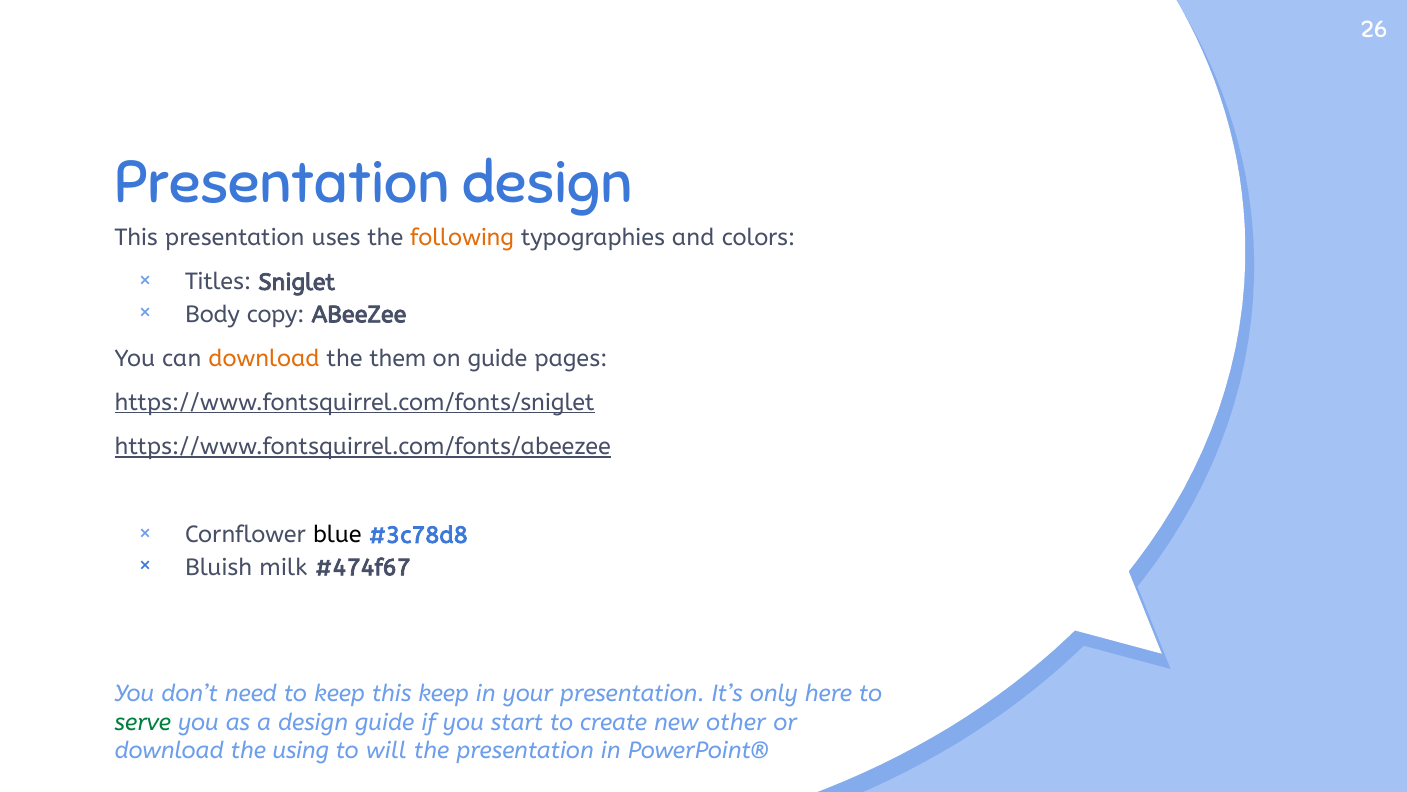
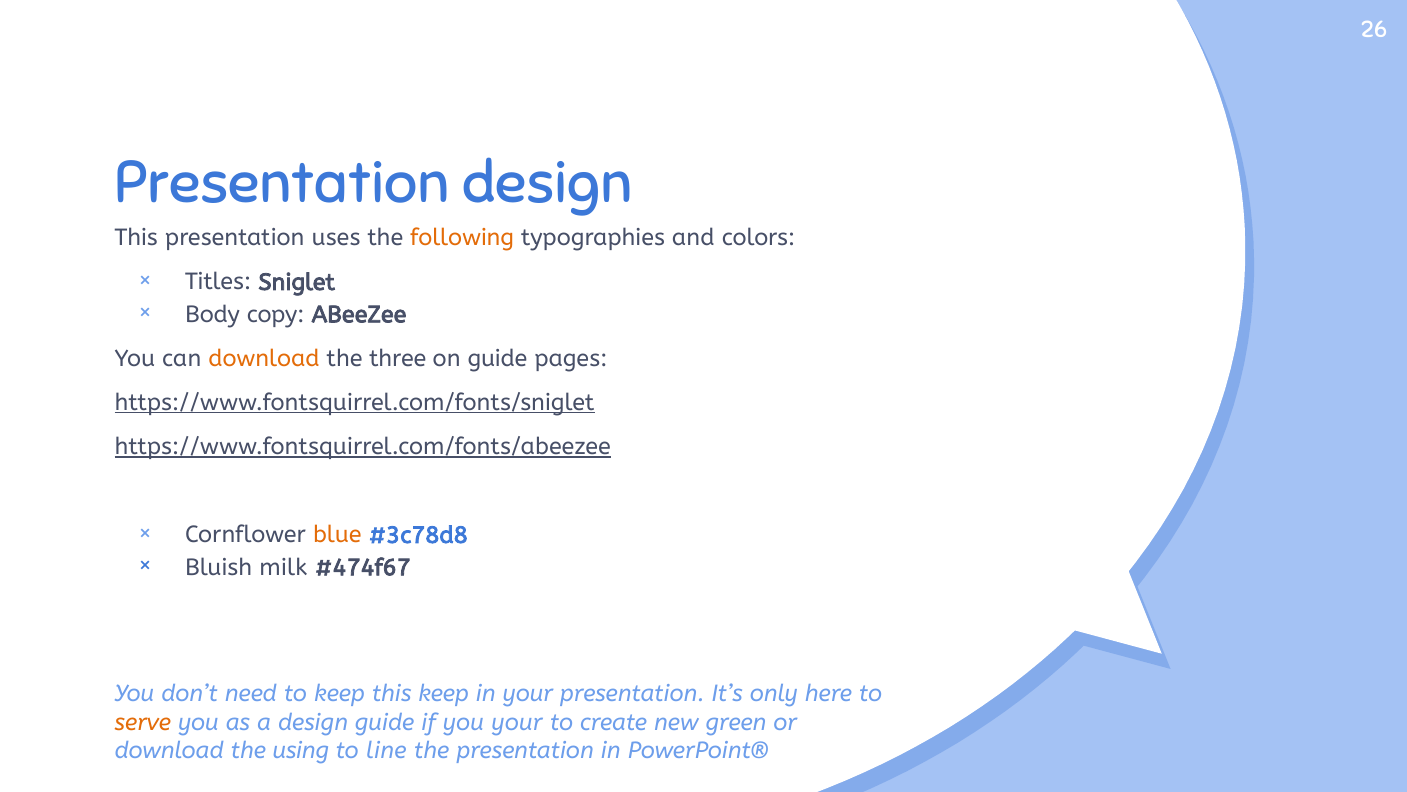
them: them -> three (398, 358)
blue colour: black -> orange (337, 535)
serve colour: green -> orange (143, 722)
you start: start -> your (517, 722)
other: other -> green (736, 722)
will: will -> line (386, 750)
